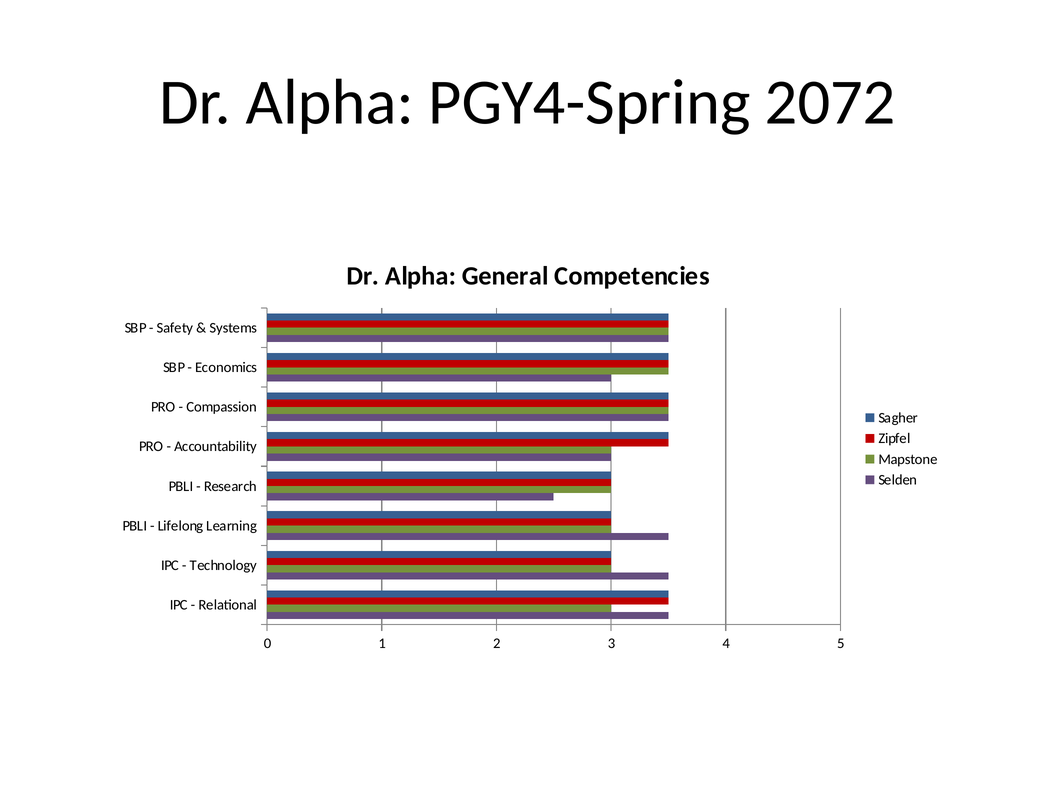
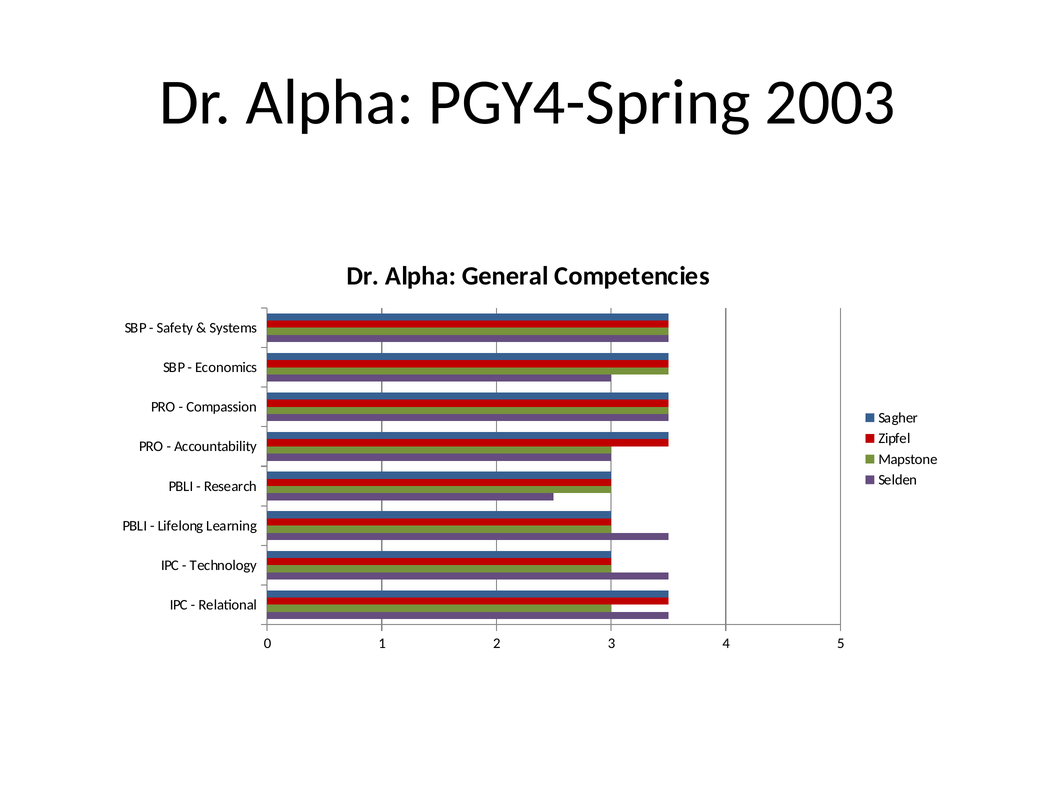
2072: 2072 -> 2003 (830, 102)
